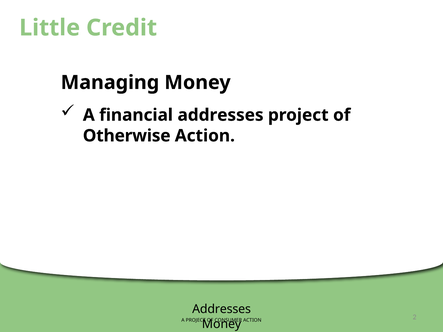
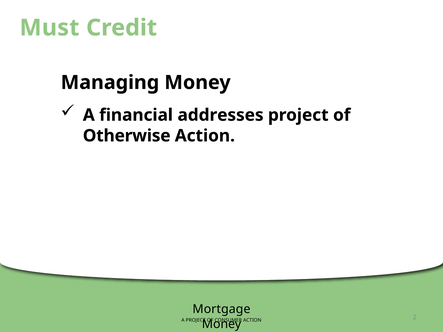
Little: Little -> Must (49, 28)
Addresses: Addresses -> Mortgage (221, 309)
